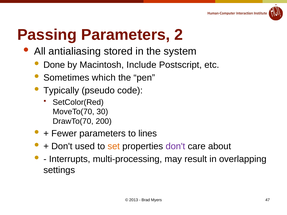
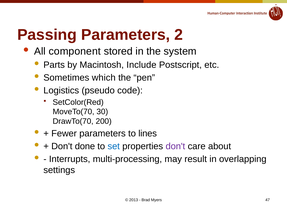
antialiasing: antialiasing -> component (75, 51)
Done: Done -> Parts (54, 65)
Typically: Typically -> Logistics (61, 91)
used: used -> done (85, 146)
set colour: orange -> blue (114, 146)
